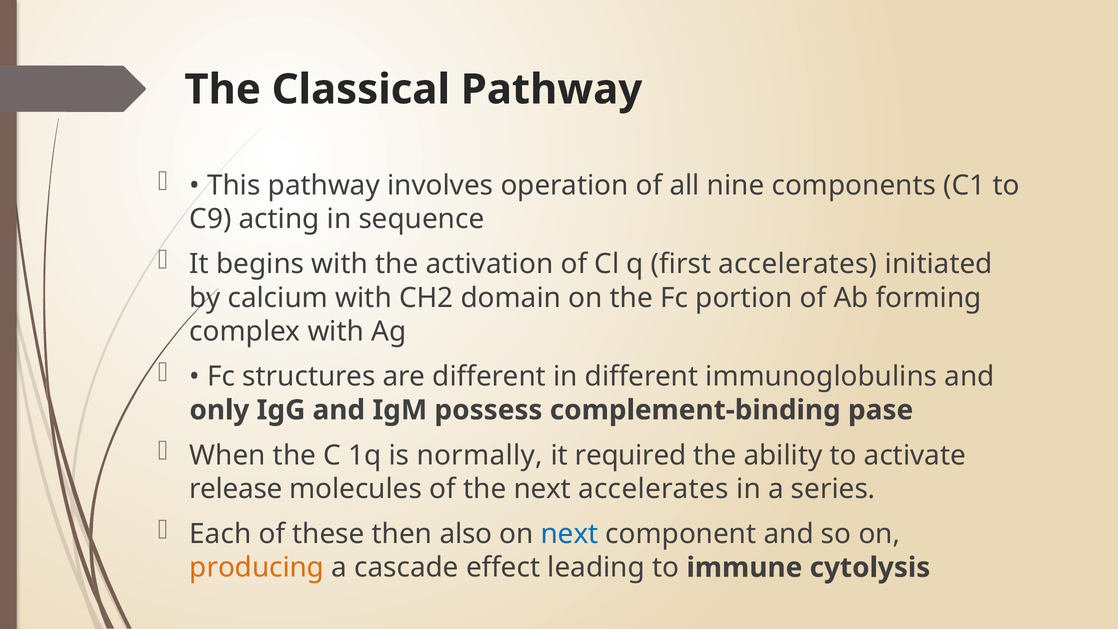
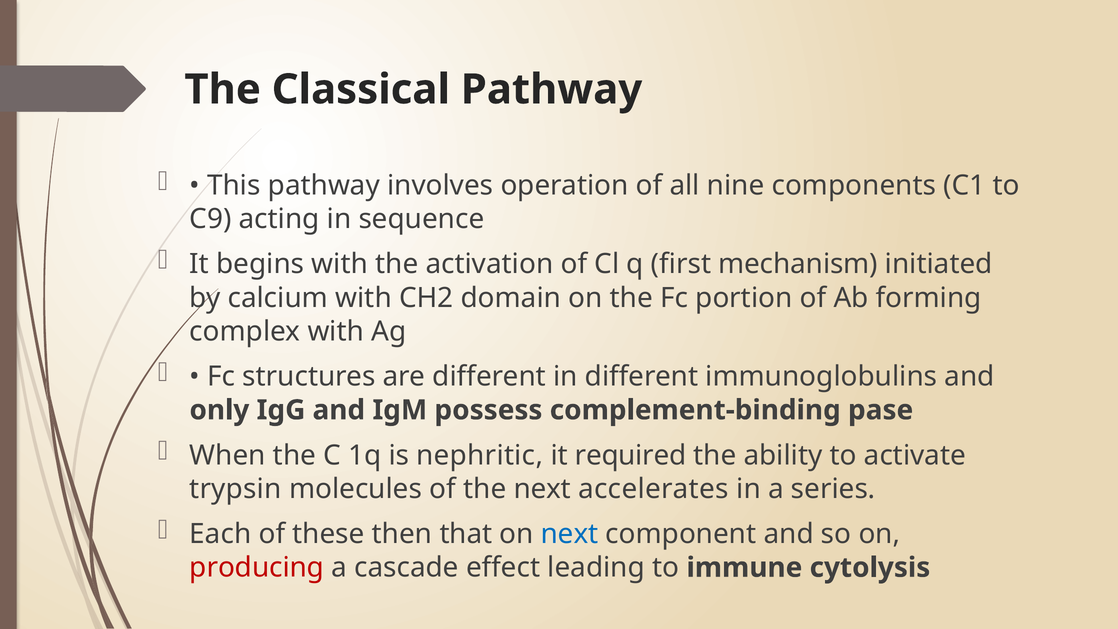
first accelerates: accelerates -> mechanism (798, 264)
normally: normally -> nephritic (480, 455)
release: release -> trypsin (236, 489)
also: also -> that (466, 534)
producing colour: orange -> red (257, 567)
